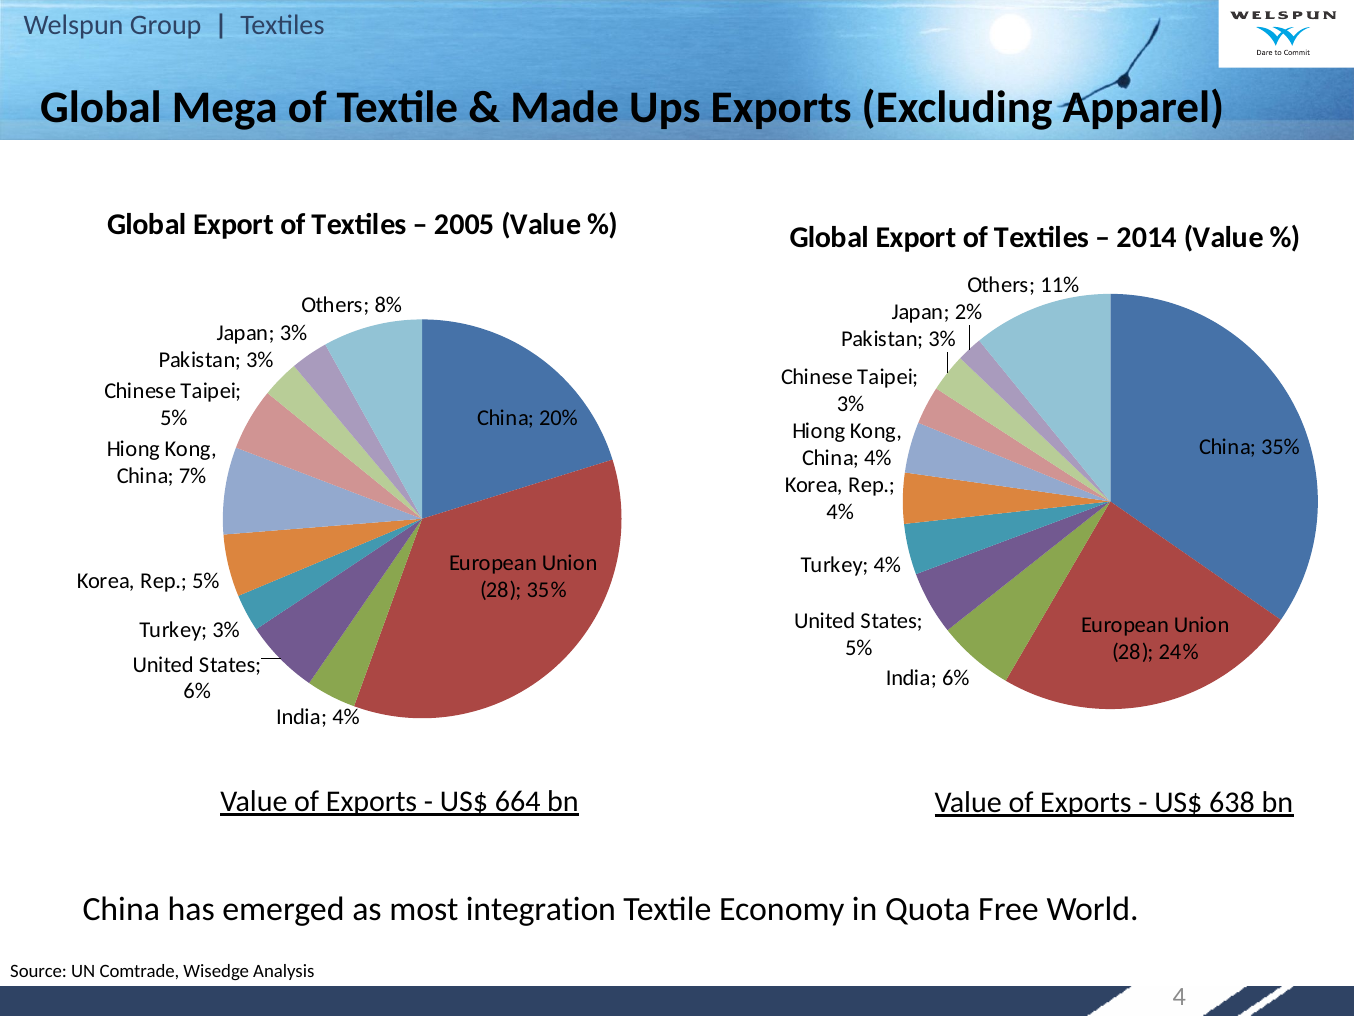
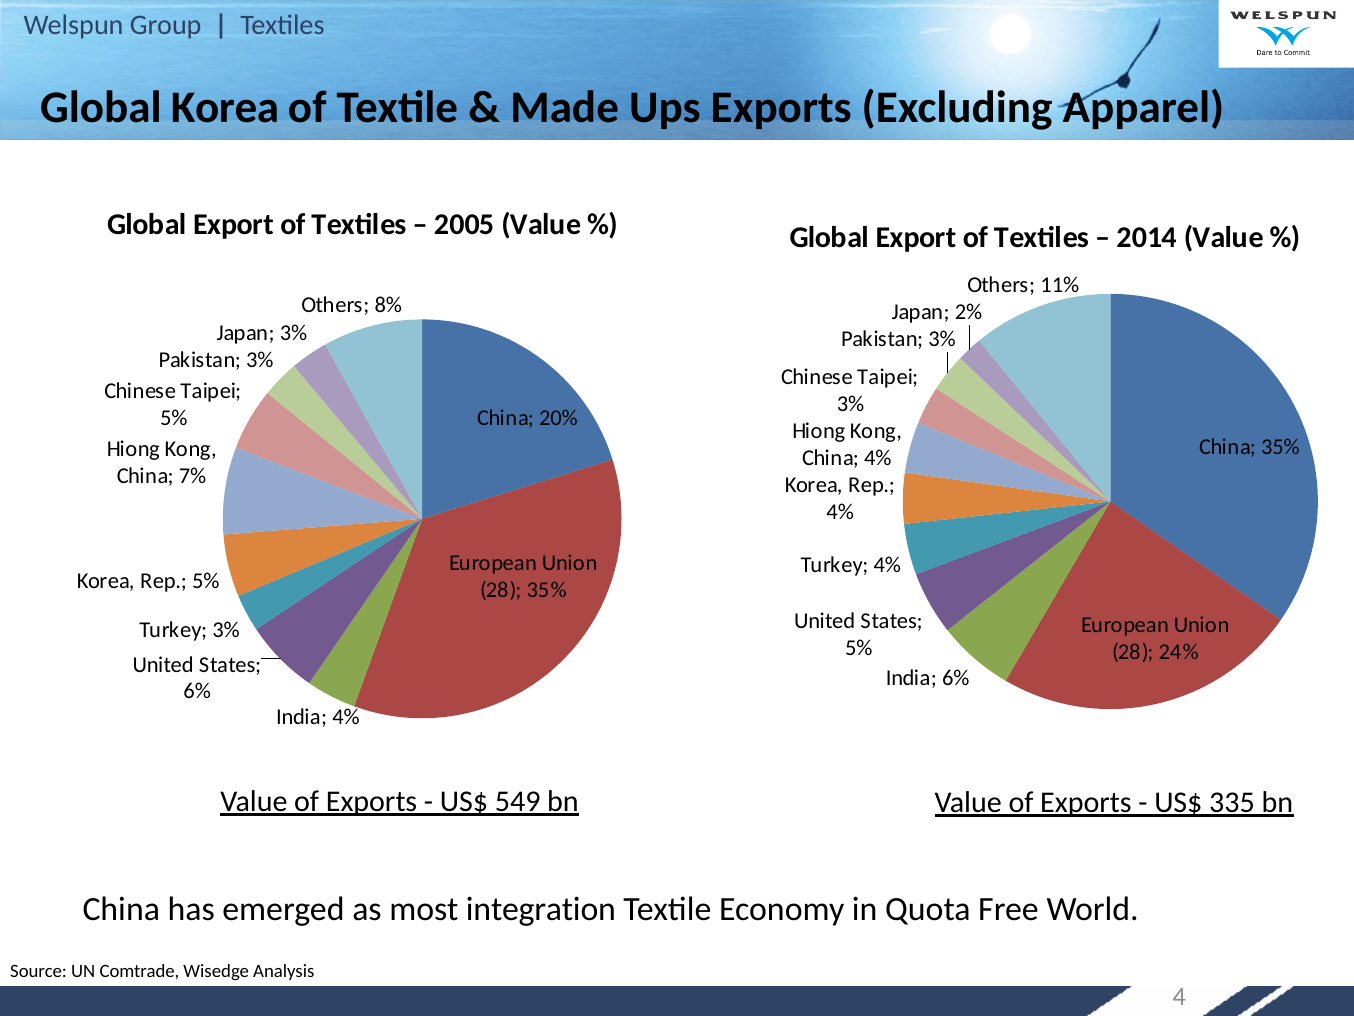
Global Mega: Mega -> Korea (225, 108)
664: 664 -> 549 (518, 801)
638: 638 -> 335 (1232, 802)
